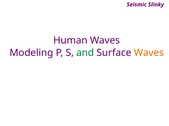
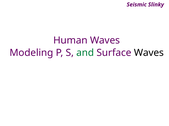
Waves colour: orange -> black (149, 53)
